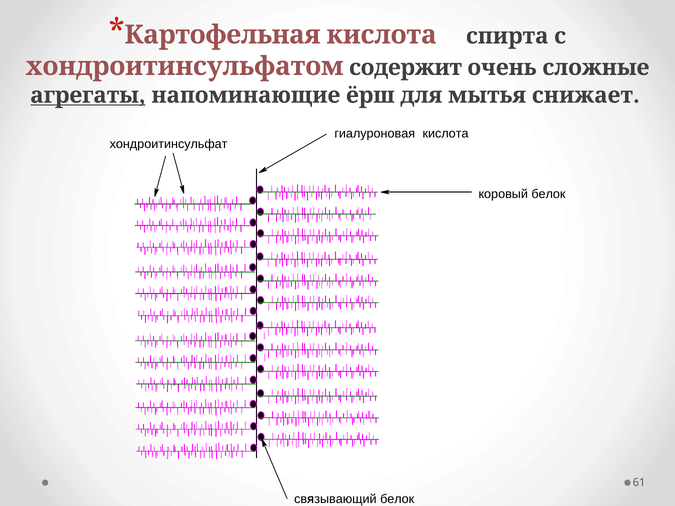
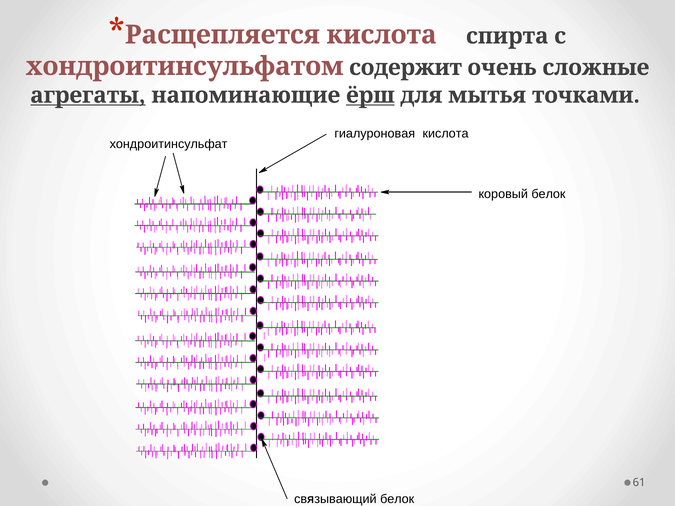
Картофельная: Картофельная -> Расщепляется (222, 35)
ёрш underline: none -> present (370, 95)
снижает: снижает -> точками (586, 95)
